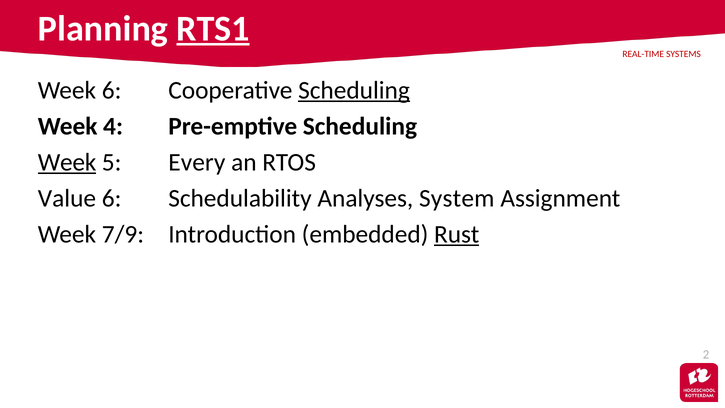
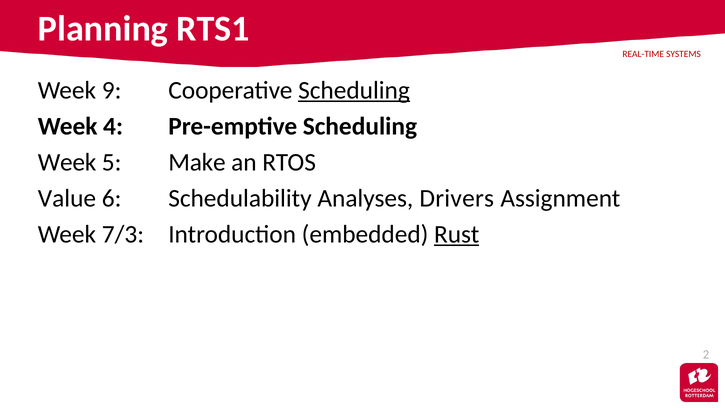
RTS1 underline: present -> none (213, 29)
Week 6: 6 -> 9 (112, 91)
Week underline: present -> none (67, 162)
Every: Every -> Make (197, 162)
System: System -> Drivers (457, 198)
7/9: 7/9 -> 7/3 (123, 234)
